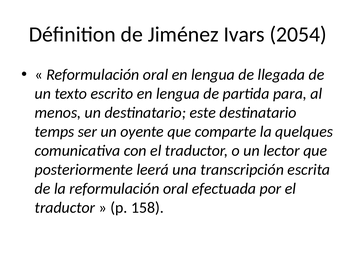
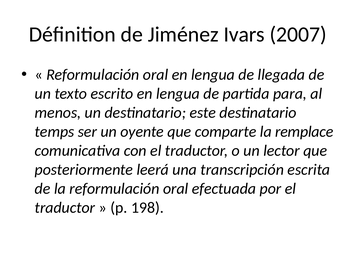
2054: 2054 -> 2007 (298, 34)
quelques: quelques -> remplace (304, 132)
158: 158 -> 198 (147, 208)
